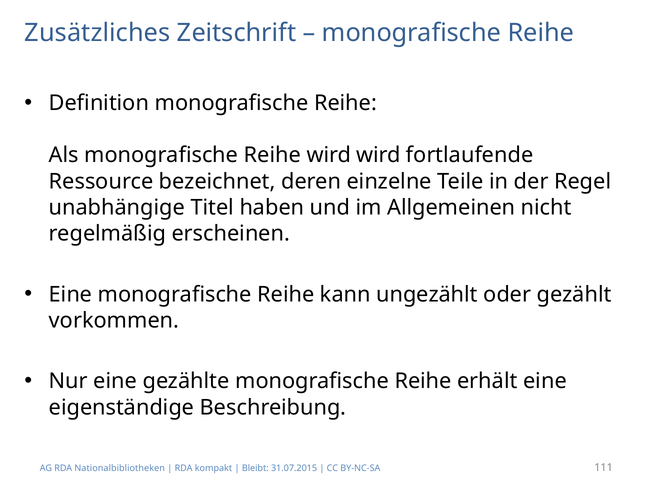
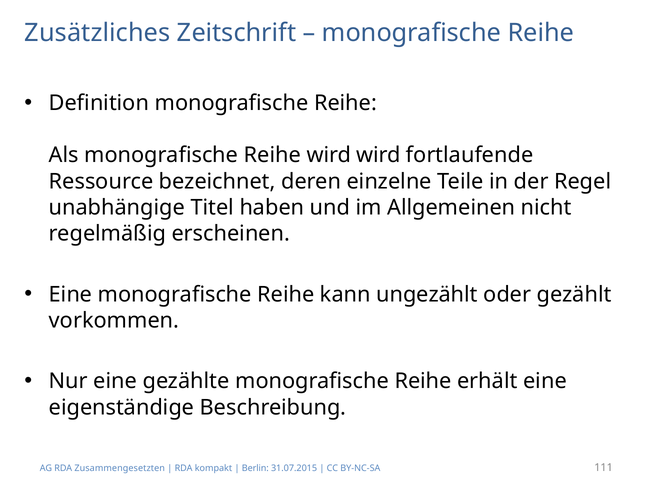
Nationalbibliotheken: Nationalbibliotheken -> Zusammengesetzten (120, 468)
Bleibt: Bleibt -> Berlin (255, 468)
